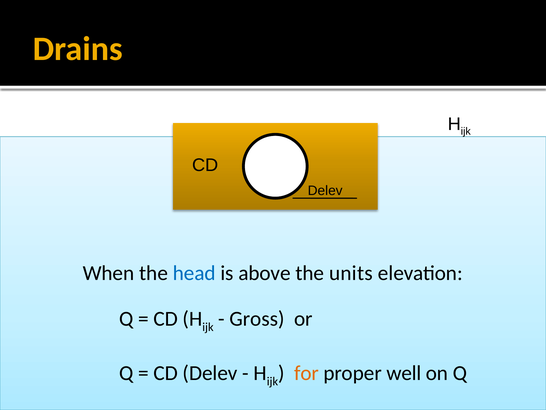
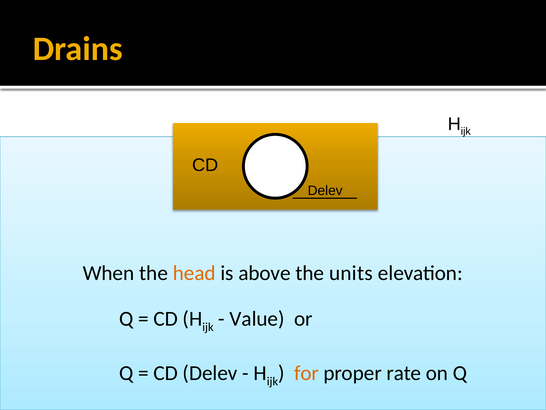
head colour: blue -> orange (194, 273)
Gross: Gross -> Value (257, 318)
well: well -> rate (404, 373)
